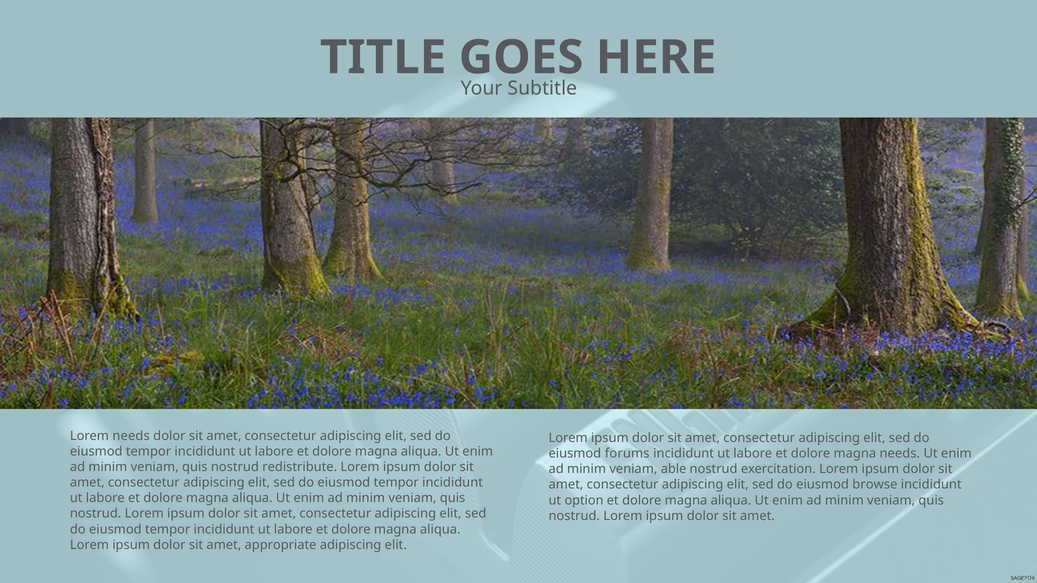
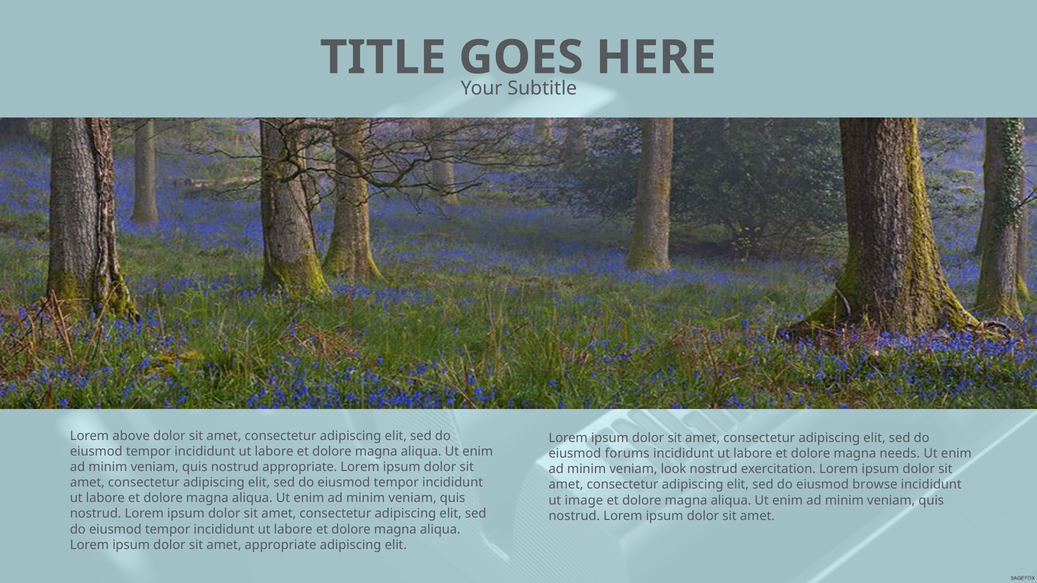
Lorem needs: needs -> above (131, 436)
nostrud redistribute: redistribute -> appropriate (300, 467)
able: able -> look (674, 469)
option: option -> image (584, 500)
